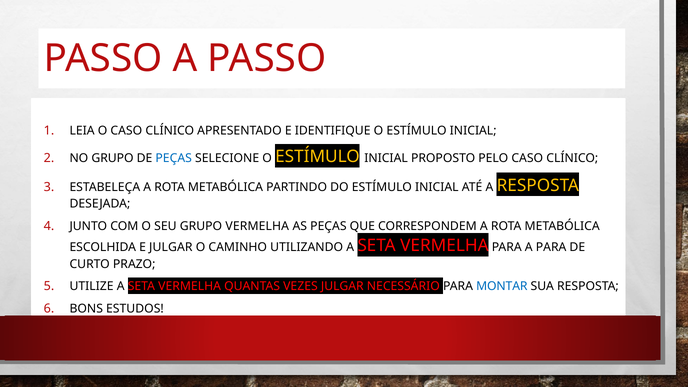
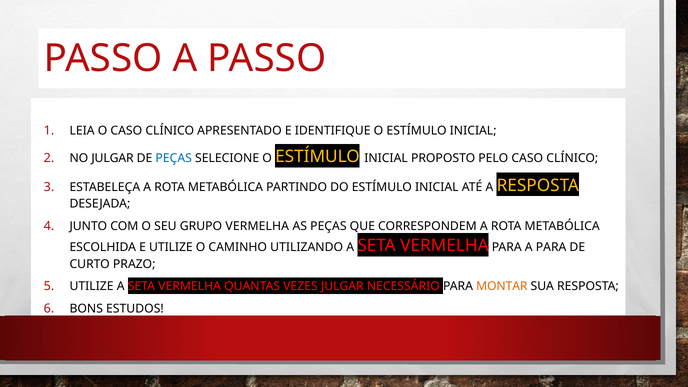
NO GRUPO: GRUPO -> JULGAR (113, 158)
E JULGAR: JULGAR -> UTILIZE (171, 247)
MONTAR colour: blue -> orange (502, 286)
